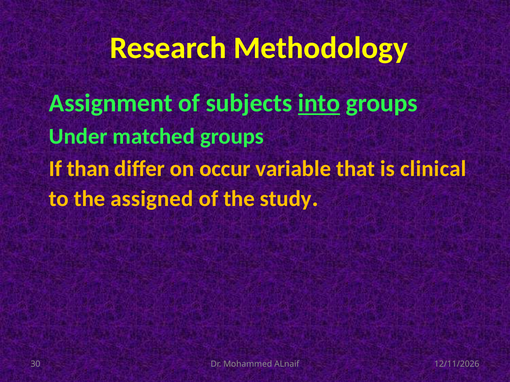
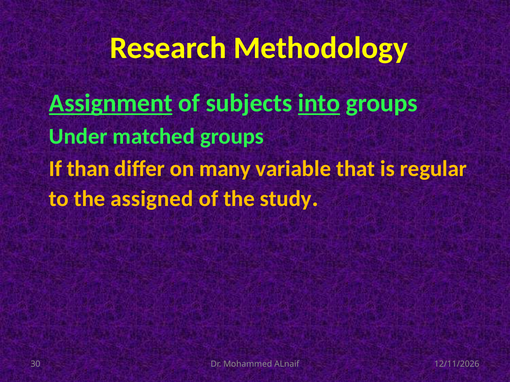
Assignment underline: none -> present (111, 103)
occur: occur -> many (225, 169)
clinical: clinical -> regular (433, 169)
